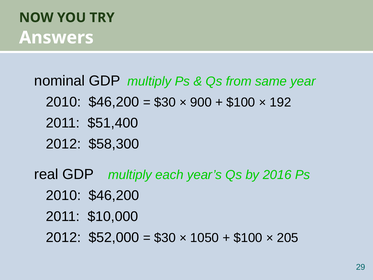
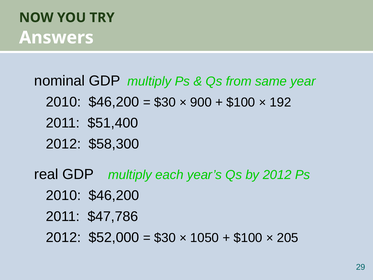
by 2016: 2016 -> 2012 (277, 175)
$10,000: $10,000 -> $47,786 (113, 216)
